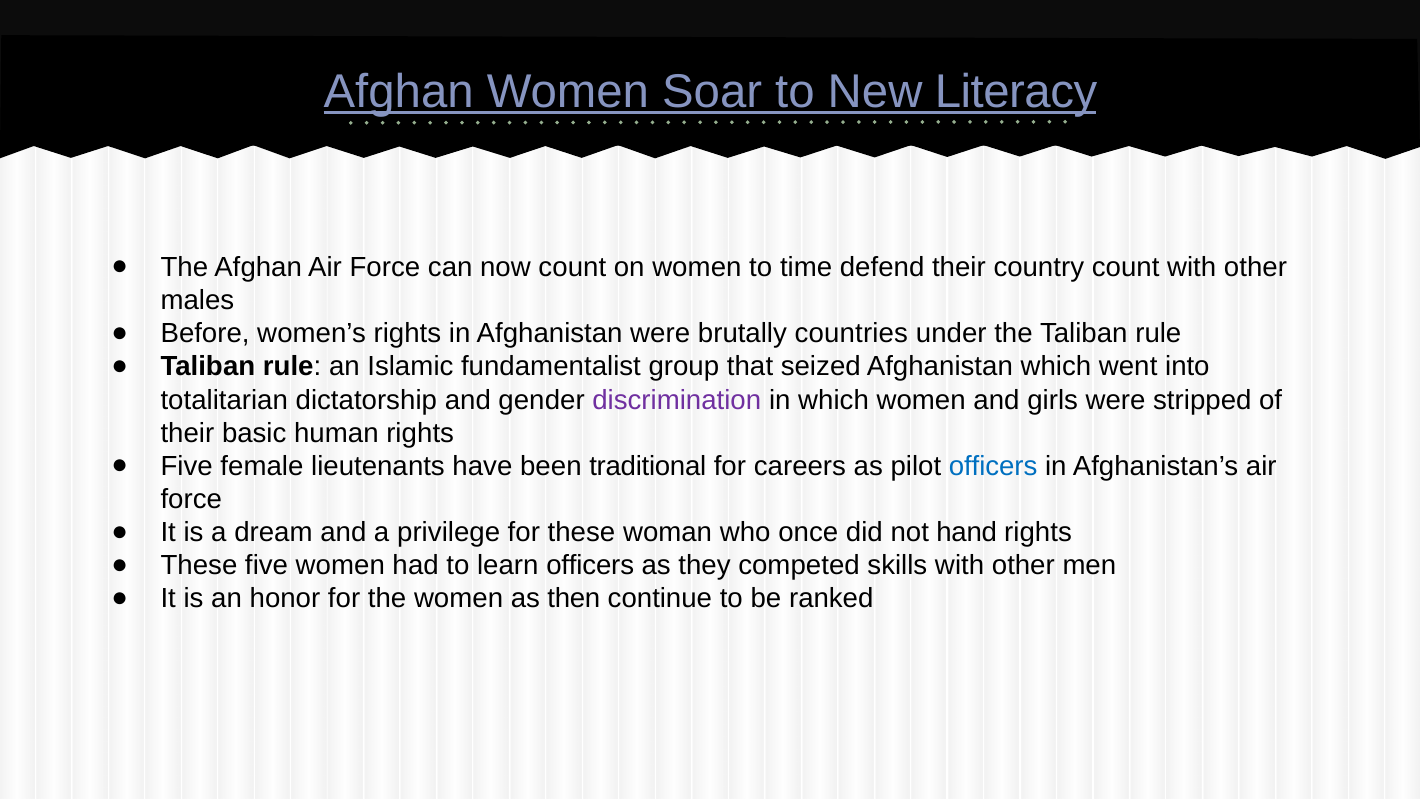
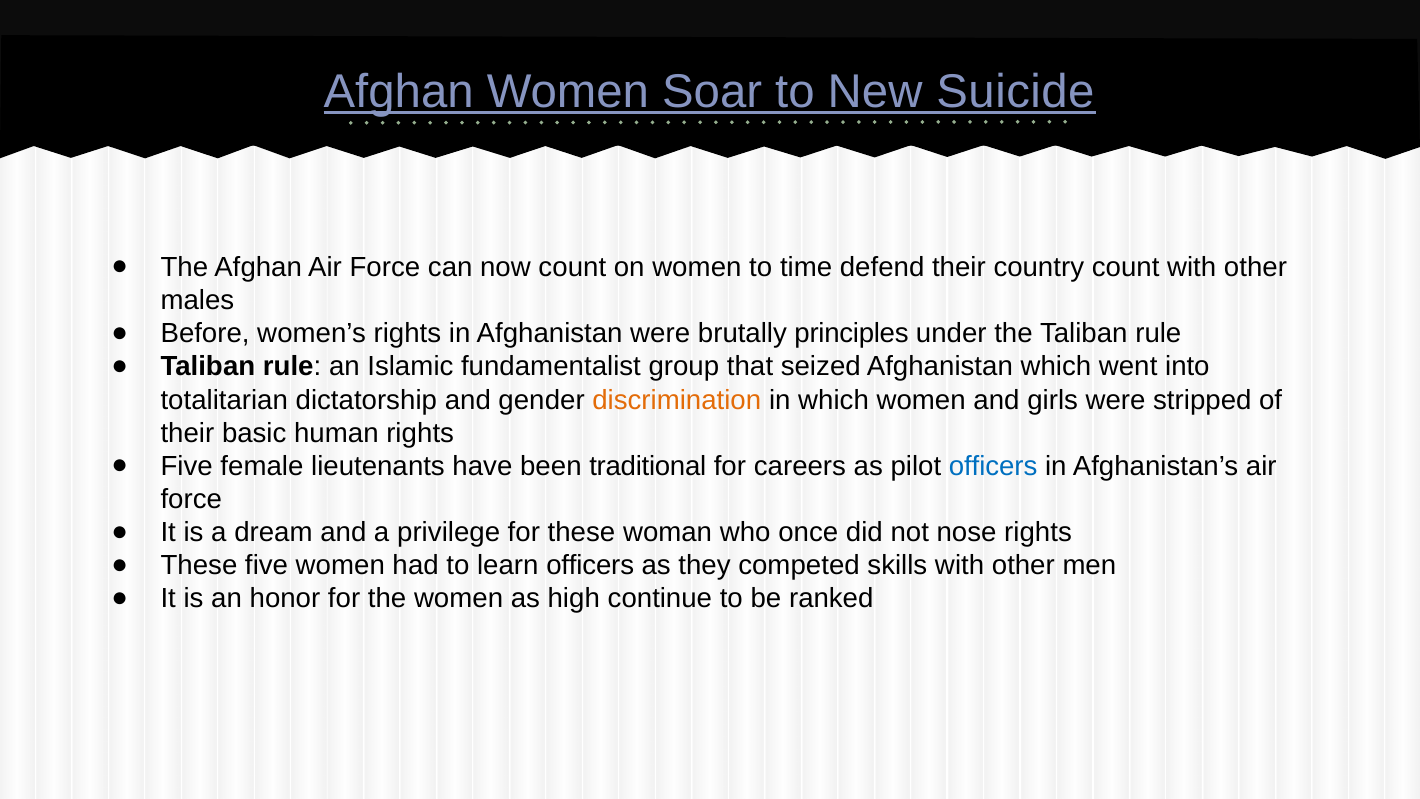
Literacy: Literacy -> Suicide (1016, 92)
countries: countries -> principles (852, 333)
discrimination colour: purple -> orange (677, 400)
hand: hand -> nose (967, 532)
then: then -> high (574, 599)
